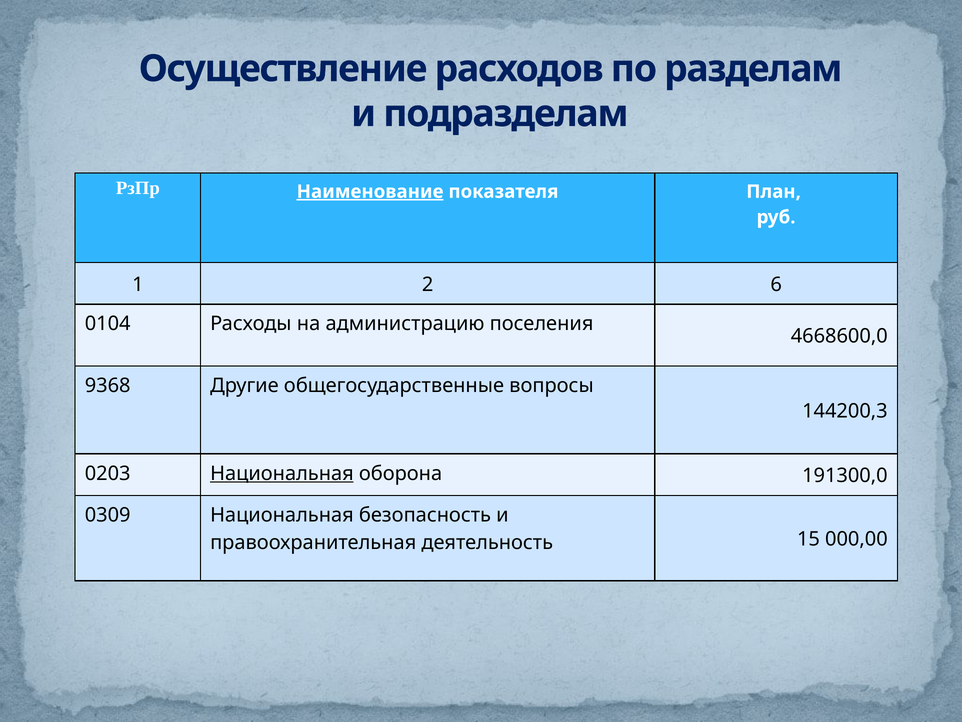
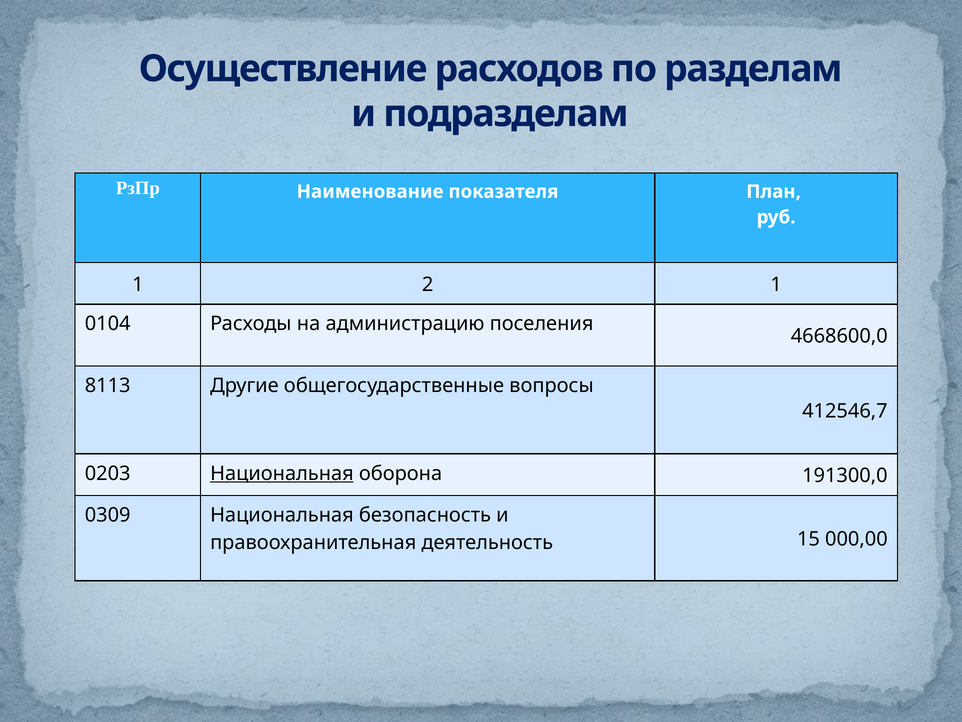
Наименование underline: present -> none (370, 192)
2 6: 6 -> 1 (776, 284)
9368: 9368 -> 8113 (108, 385)
144200,3: 144200,3 -> 412546,7 (845, 411)
